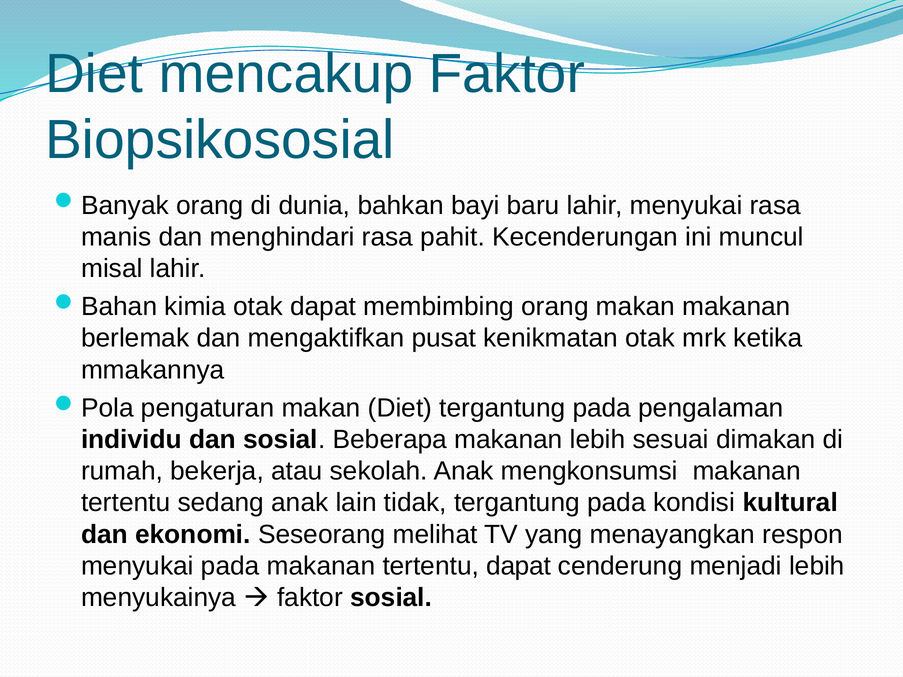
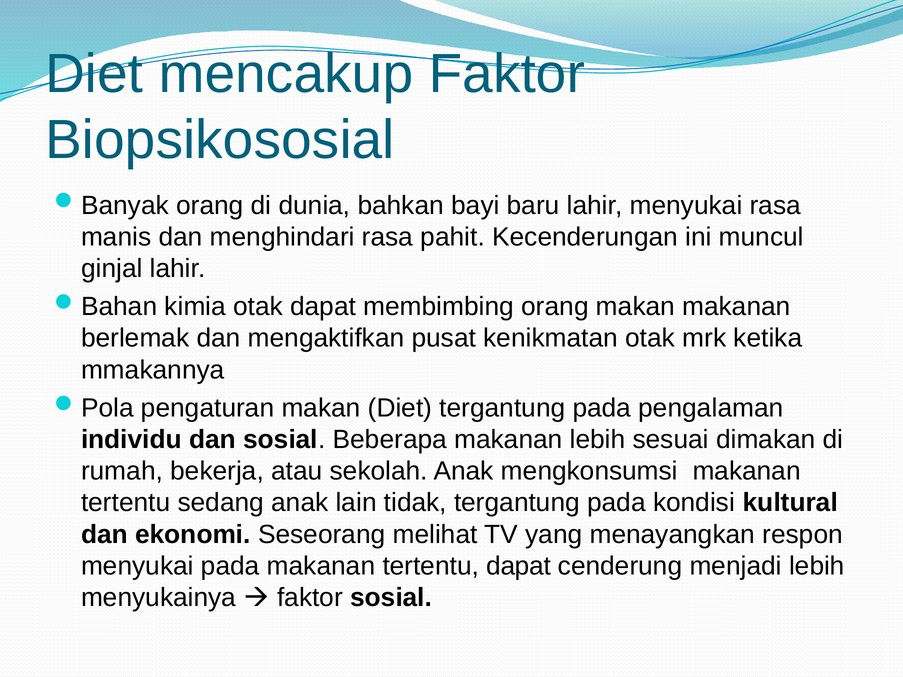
misal: misal -> ginjal (112, 269)
